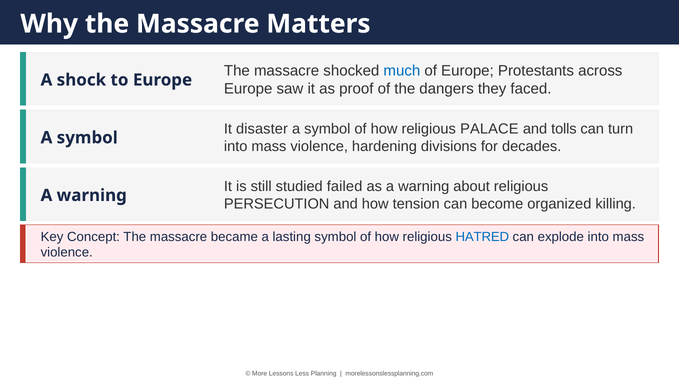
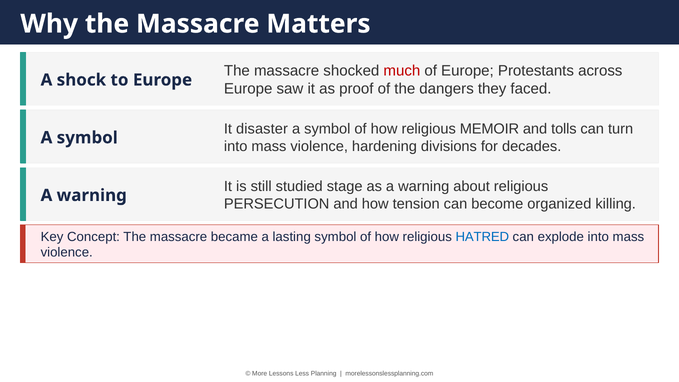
much colour: blue -> red (402, 71)
PALACE: PALACE -> MEMOIR (489, 129)
failed: failed -> stage (345, 186)
